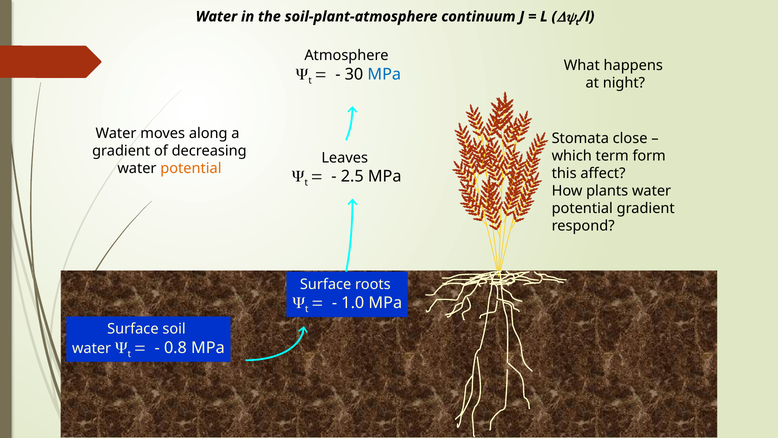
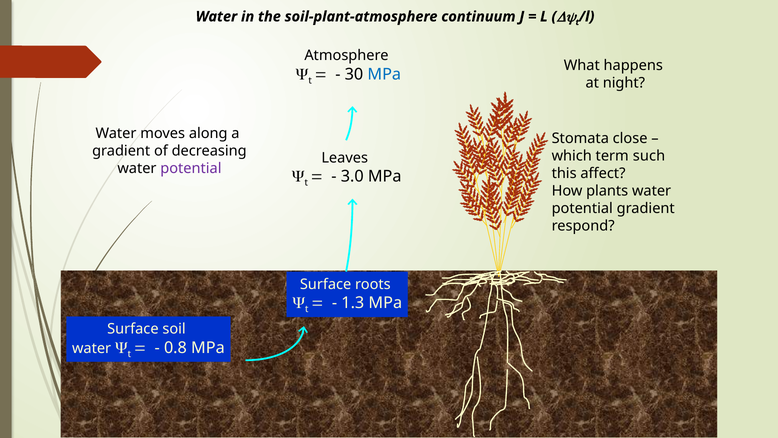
form: form -> such (649, 156)
potential colour: orange -> purple (191, 168)
2.5: 2.5 -> 3.0 (352, 176)
1.0: 1.0 -> 1.3 (353, 303)
